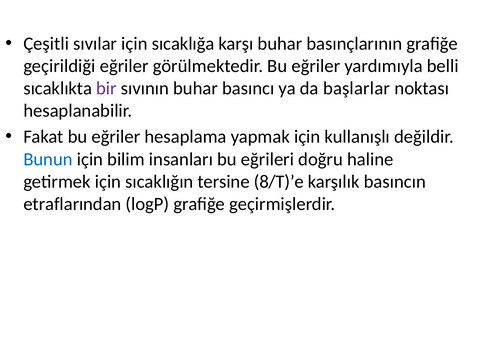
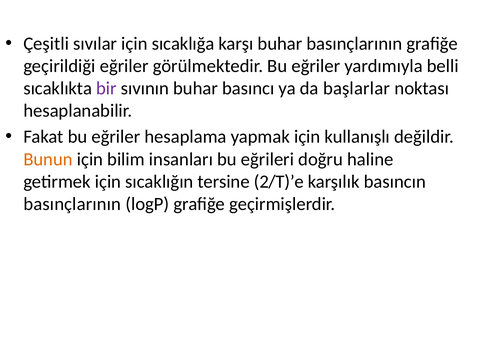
Bunun colour: blue -> orange (48, 159)
8/T)’e: 8/T)’e -> 2/T)’e (279, 182)
etraflarından: etraflarından -> basınçlarının (72, 204)
